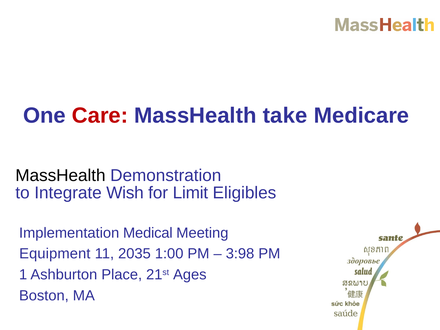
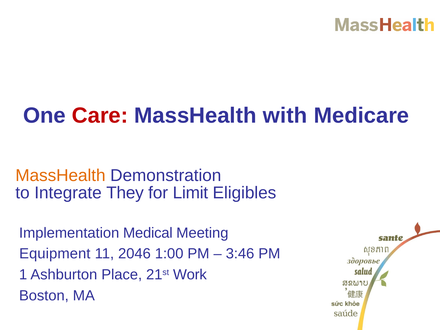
take: take -> with (285, 116)
MassHealth colour: black -> orange (60, 176)
Wish: Wish -> They (125, 193)
2035: 2035 -> 2046 (134, 254)
3:98: 3:98 -> 3:46 (240, 254)
Ages: Ages -> Work (190, 275)
